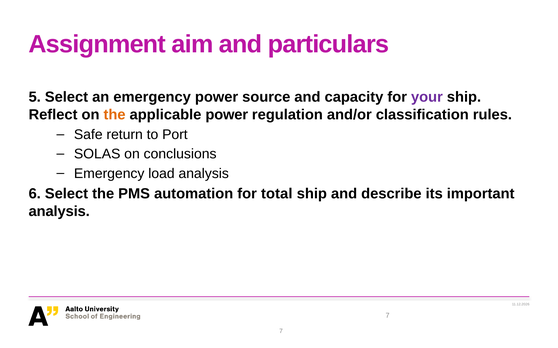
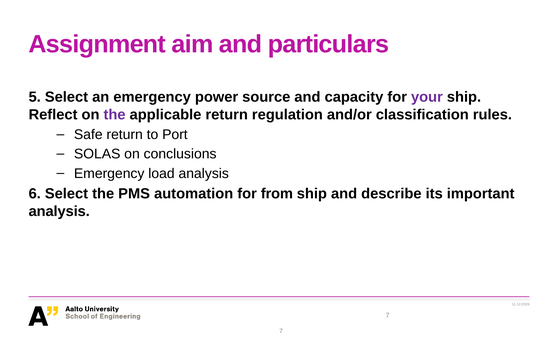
the colour: orange -> purple (115, 115)
applicable power: power -> return (227, 115)
total: total -> from (277, 194)
